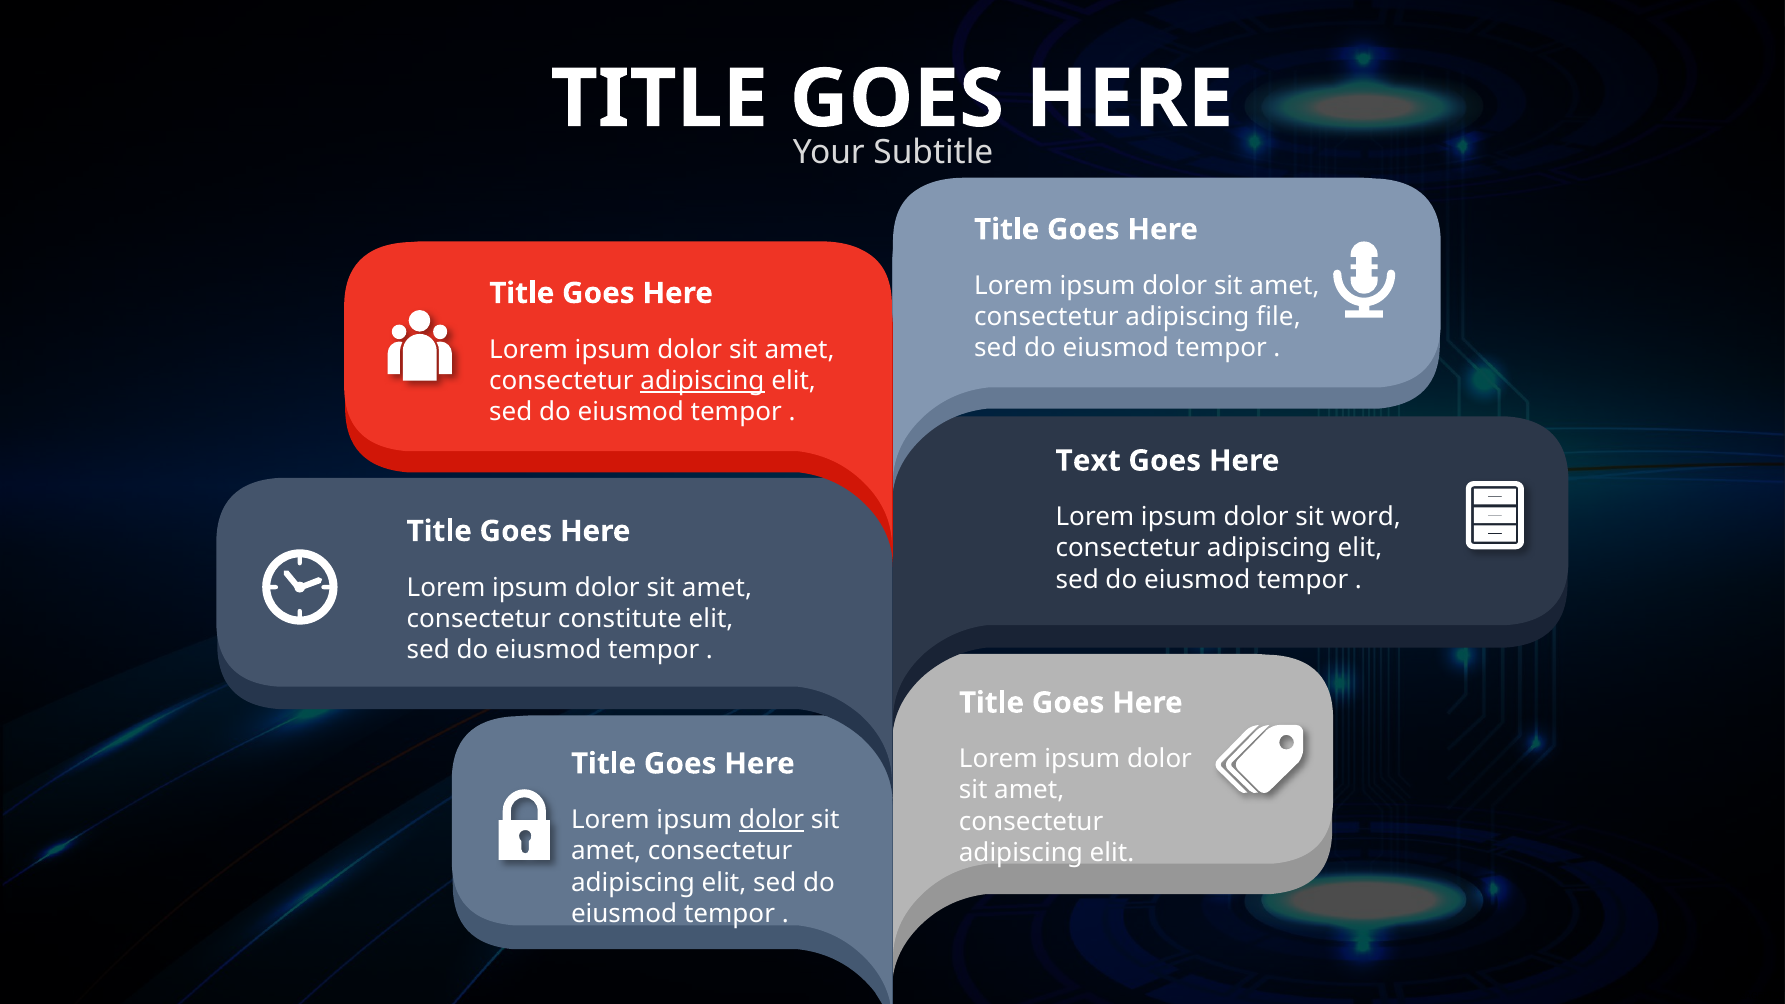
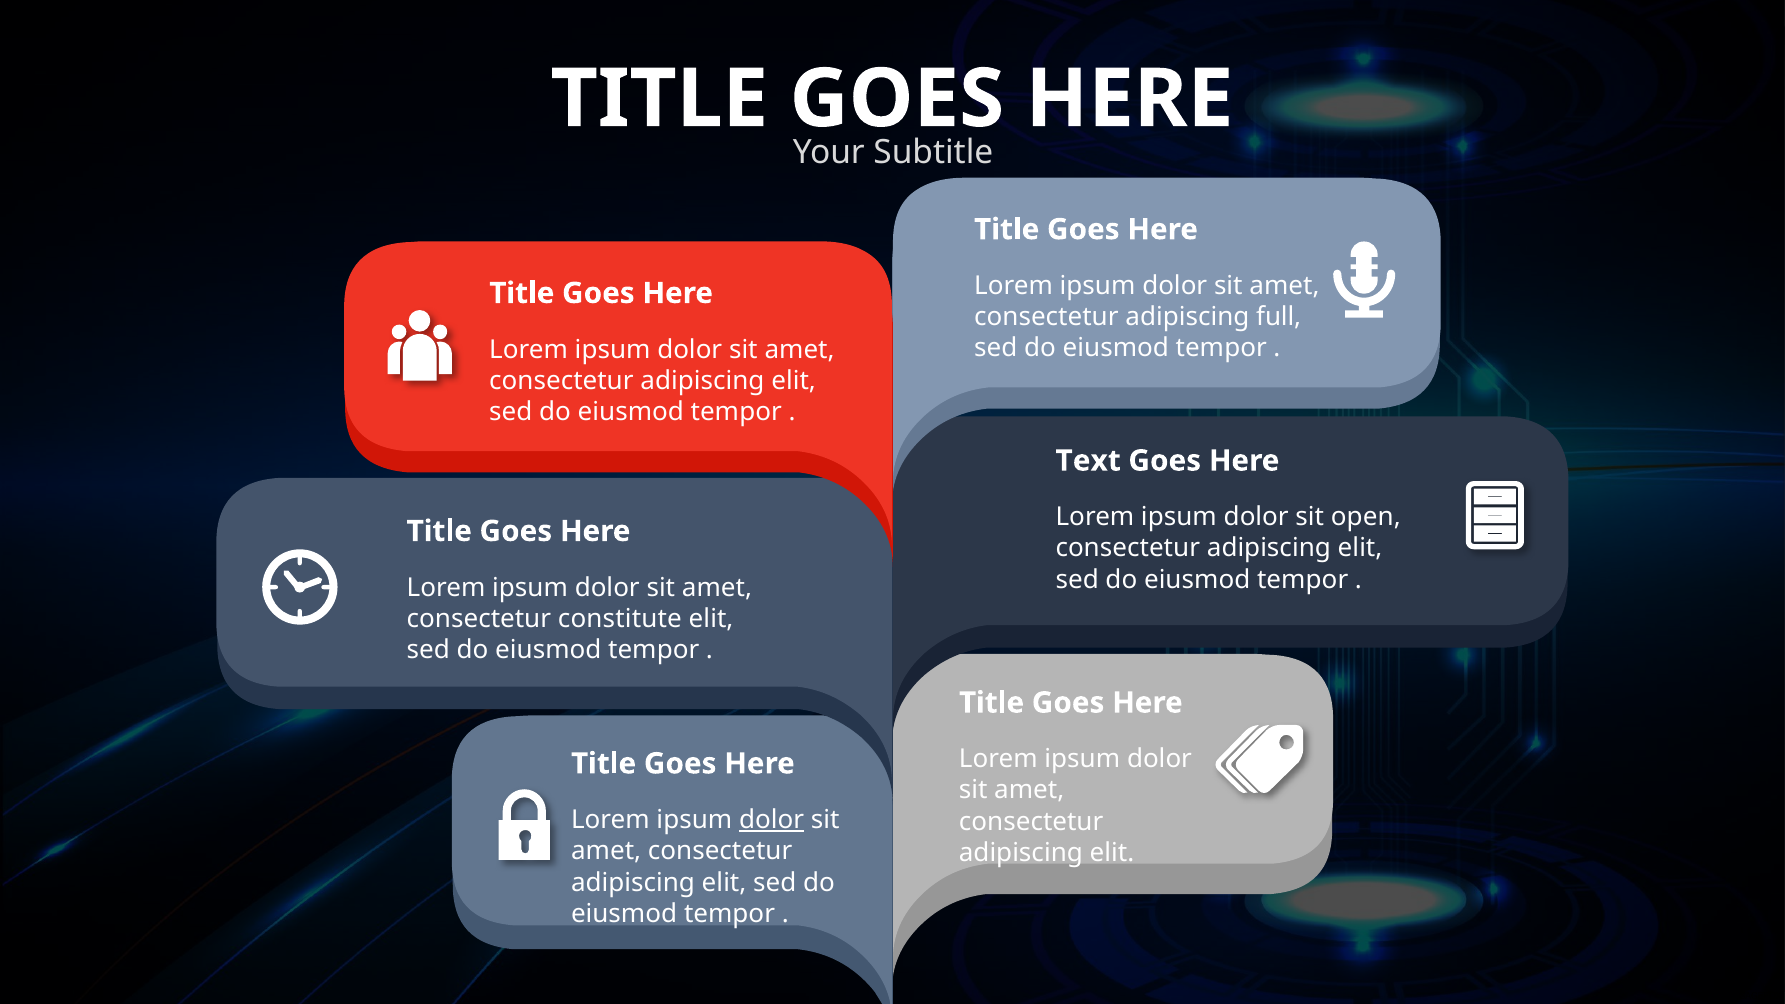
file: file -> full (1279, 317)
adipiscing underline: present -> none (702, 381)
word: word -> open (1366, 517)
